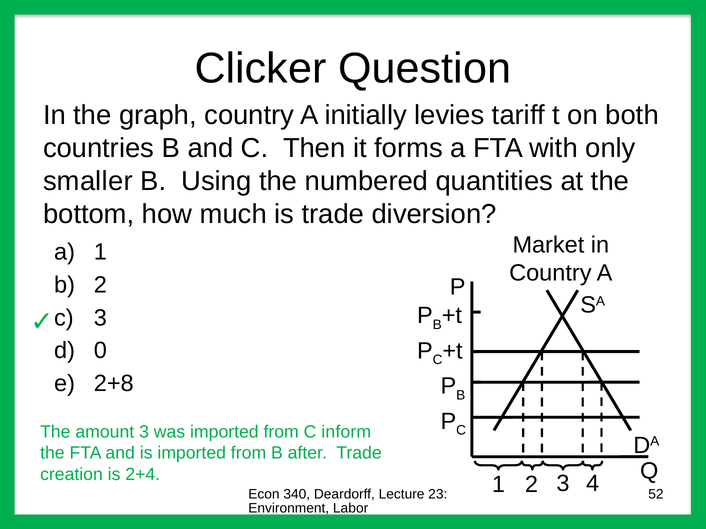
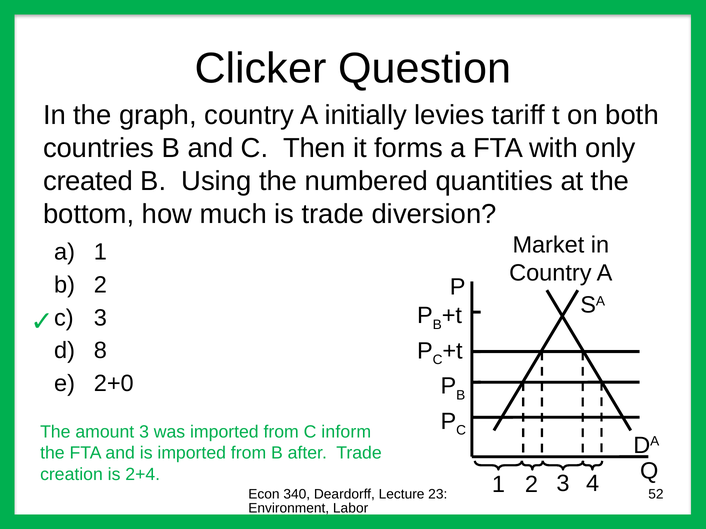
smaller: smaller -> created (88, 181)
0: 0 -> 8 (100, 351)
2+8: 2+8 -> 2+0 (114, 384)
